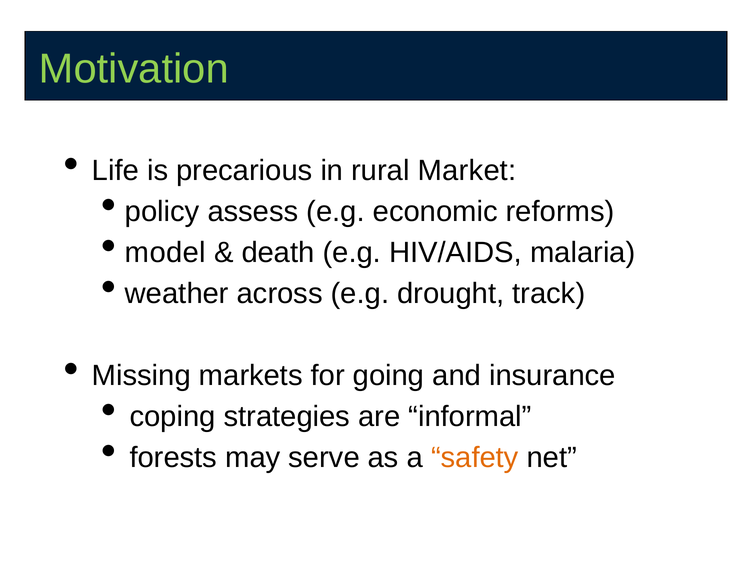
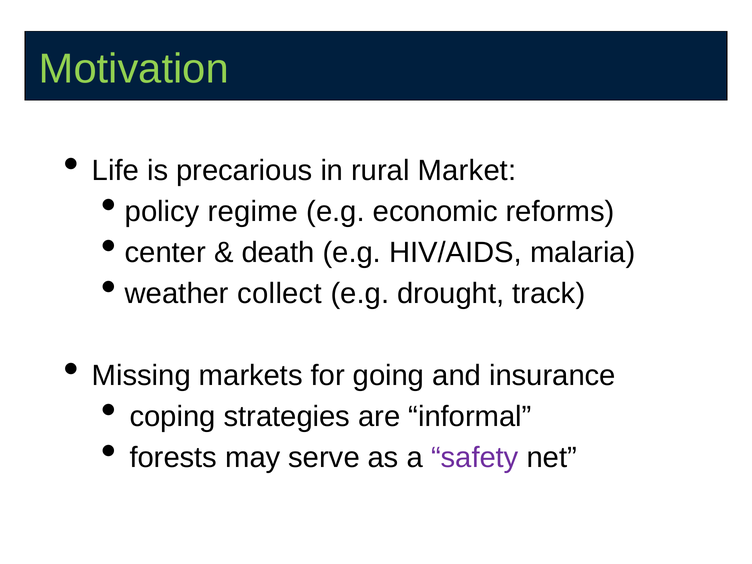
assess: assess -> regime (253, 212)
model: model -> center (165, 253)
across: across -> collect (280, 294)
safety colour: orange -> purple (475, 458)
